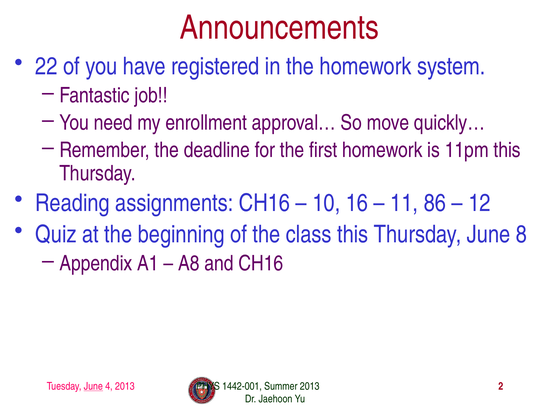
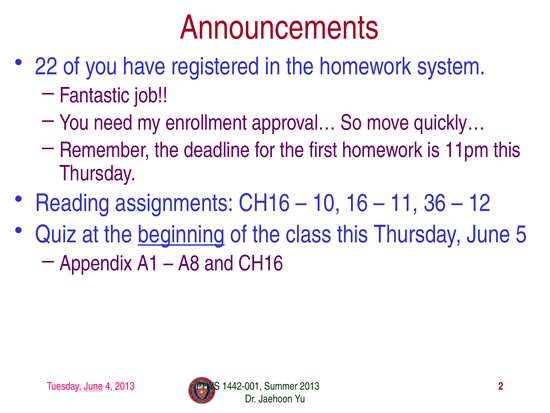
86: 86 -> 36 (435, 203)
beginning underline: none -> present (181, 234)
8: 8 -> 5 (521, 234)
